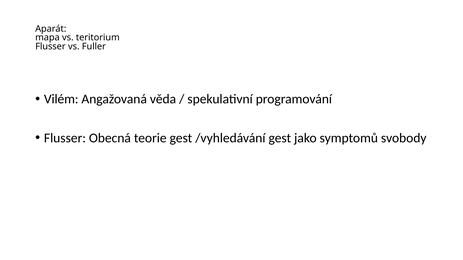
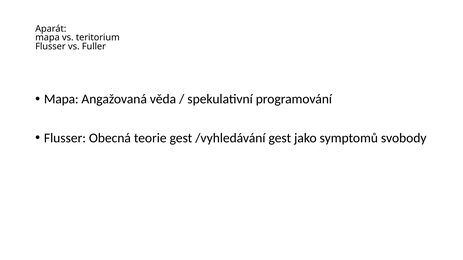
Vilém: Vilém -> Mapa (61, 99)
